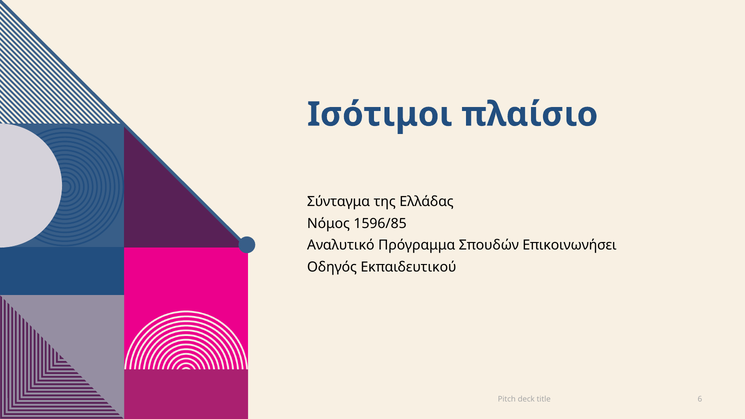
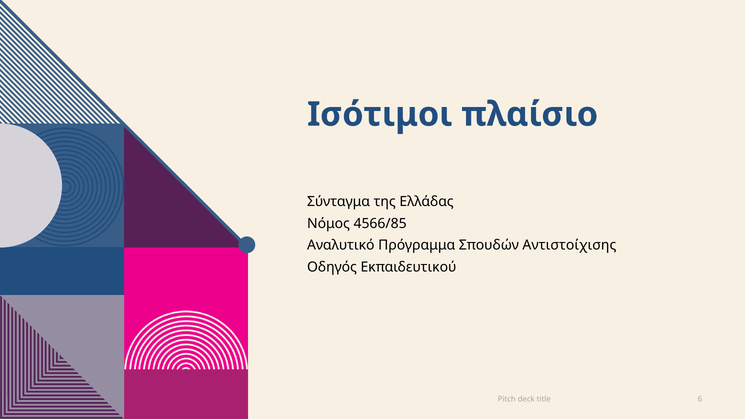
1596/85: 1596/85 -> 4566/85 (380, 224)
Επικοινωνήσει: Επικοινωνήσει -> Αντιστοίχισης (569, 245)
